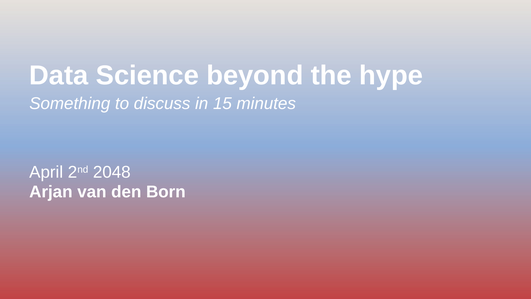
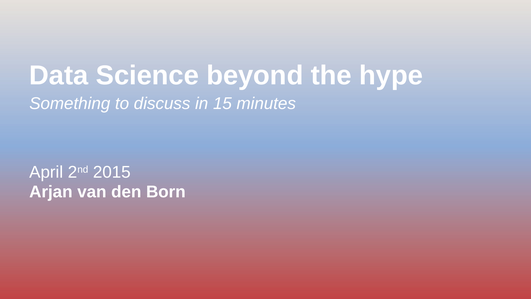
2048: 2048 -> 2015 (112, 172)
